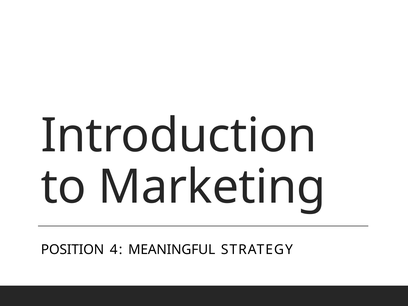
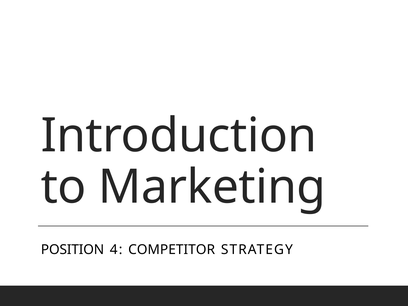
MEANINGFUL: MEANINGFUL -> COMPETITOR (172, 250)
